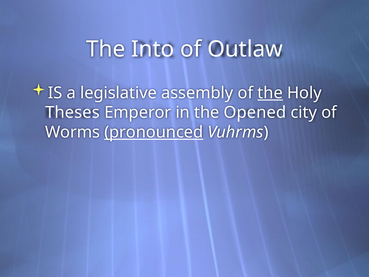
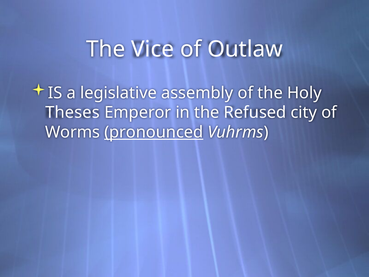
Into: Into -> Vice (153, 49)
the underline: present -> none (270, 93)
Opened: Opened -> Refused (255, 112)
